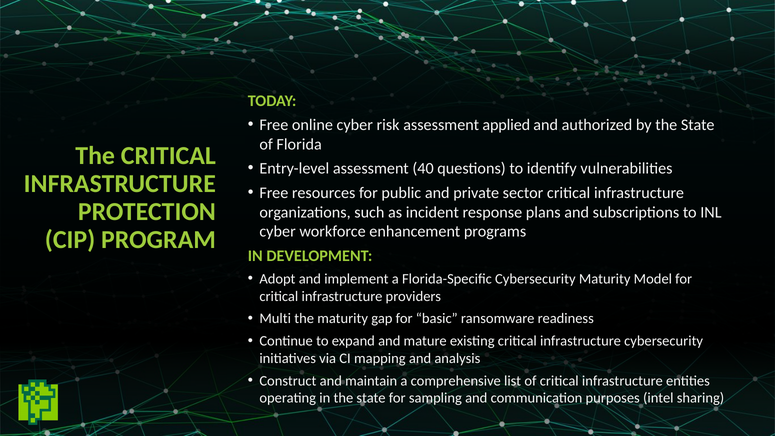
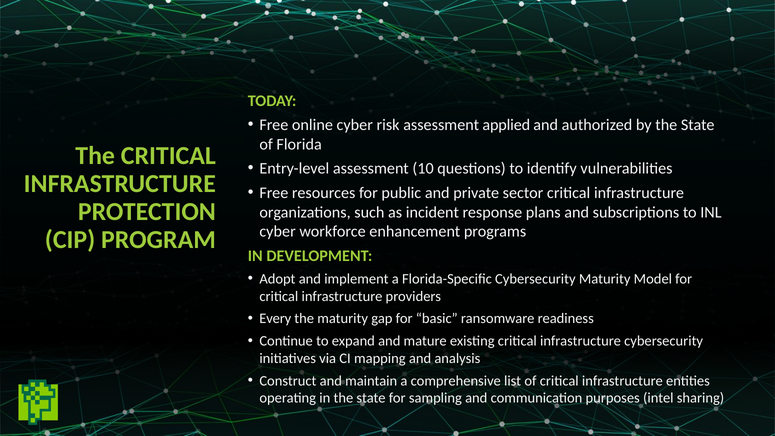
40: 40 -> 10 (423, 169)
Multi: Multi -> Every (275, 319)
